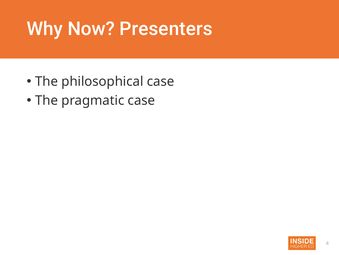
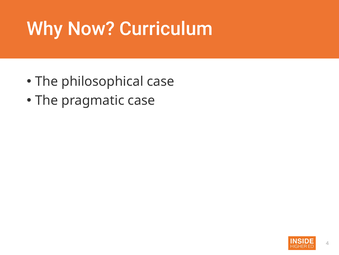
Presenters: Presenters -> Curriculum (166, 29)
